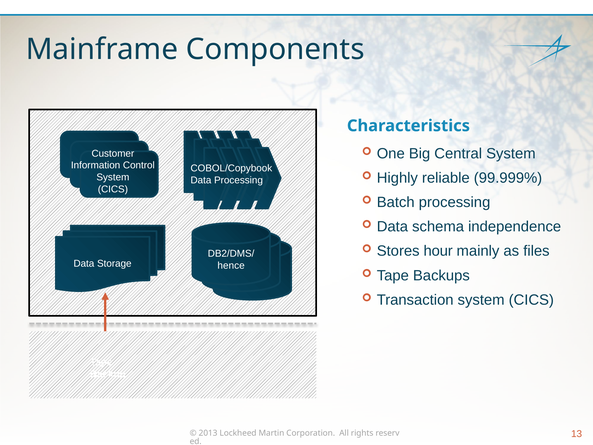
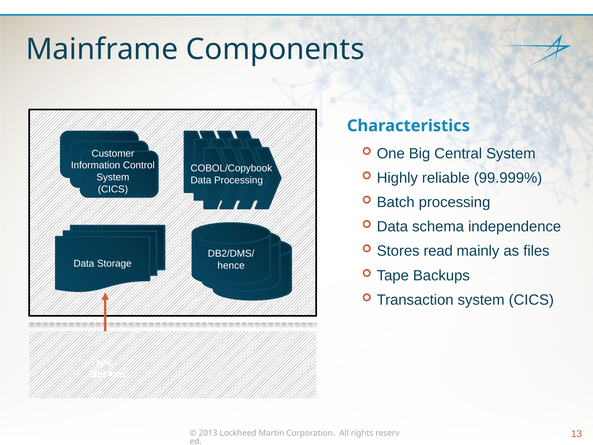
hour: hour -> read (438, 251)
